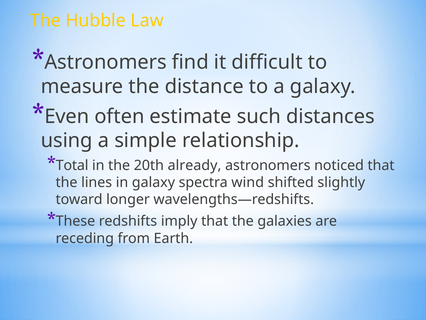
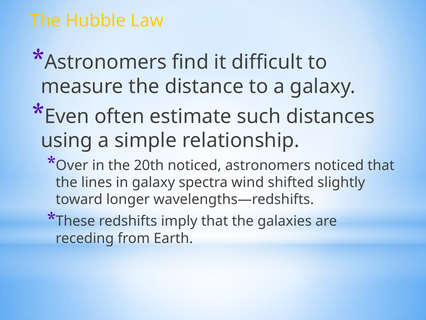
Total: Total -> Over (72, 165)
20th already: already -> noticed (194, 165)
